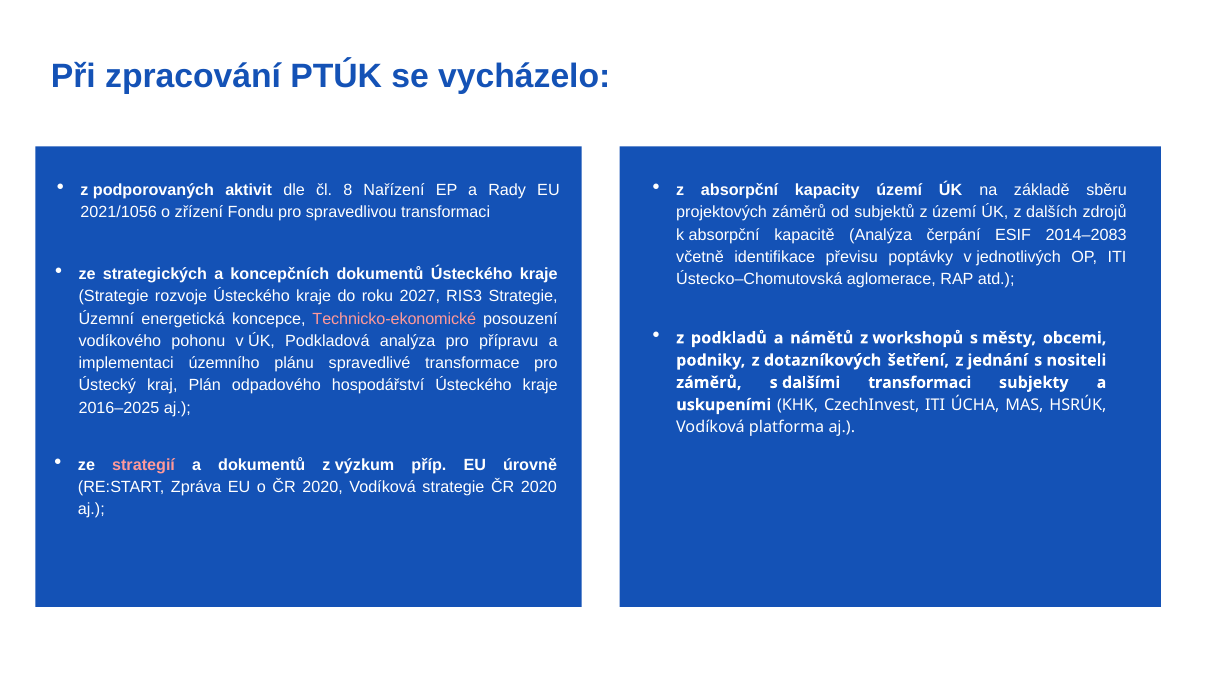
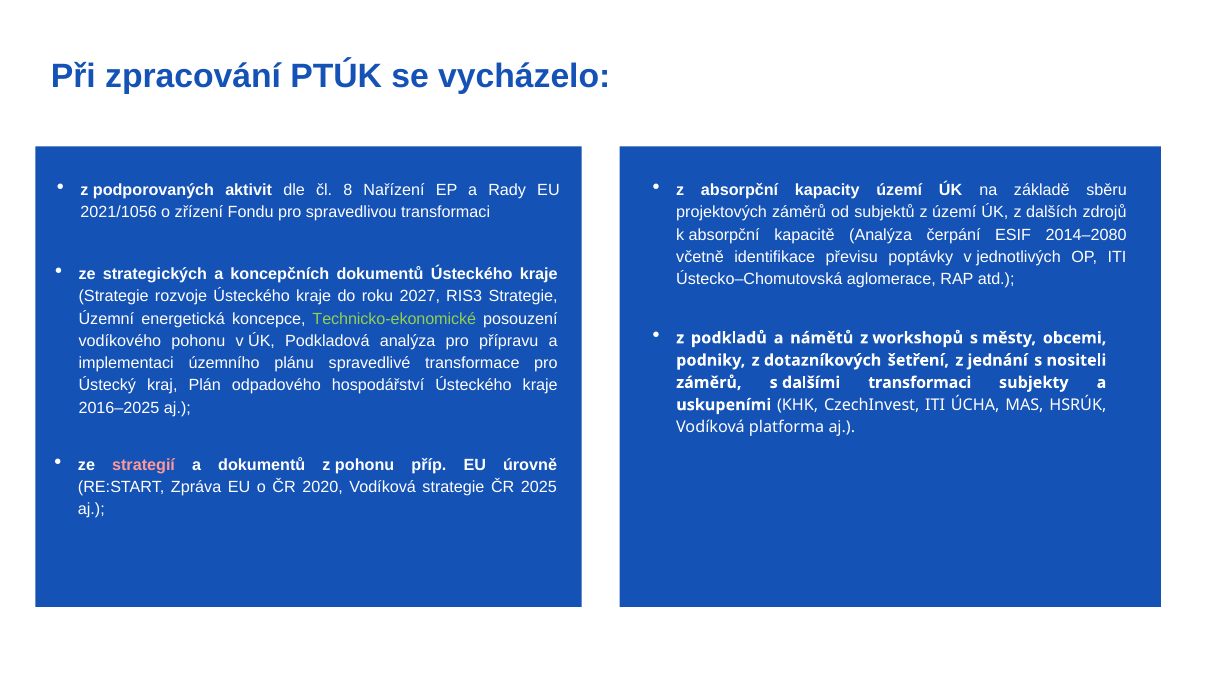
2014–2083: 2014–2083 -> 2014–2080 (1086, 235)
Technicko-ekonomické colour: pink -> light green (394, 319)
z výzkum: výzkum -> pohonu (365, 465)
strategie ČR 2020: 2020 -> 2025 (539, 487)
